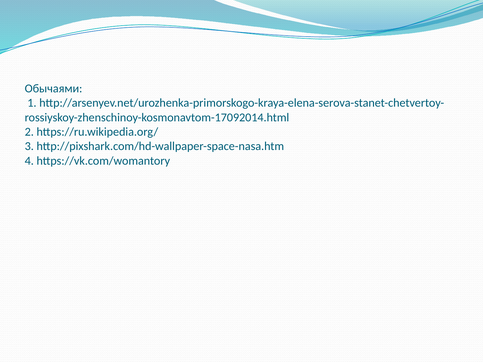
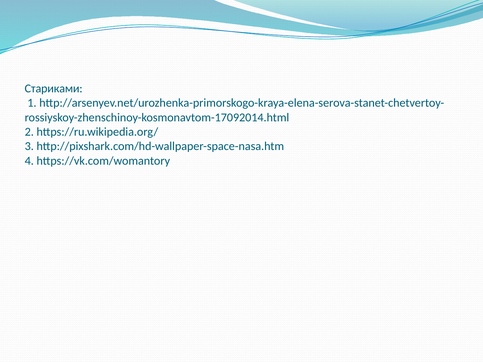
Обычаями: Обычаями -> Стариками (54, 88)
